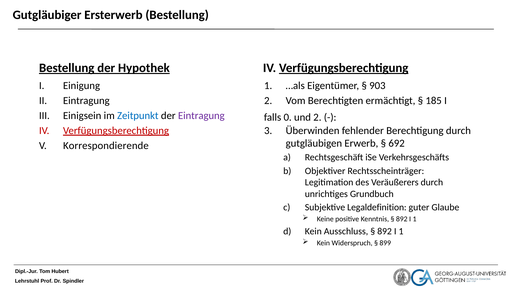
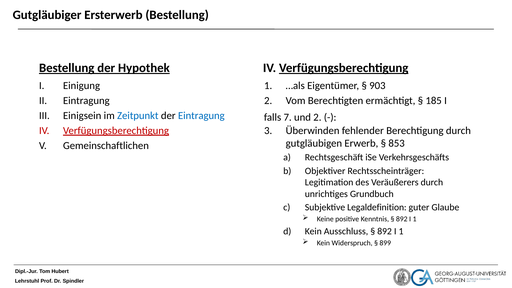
Eintragung colour: purple -> blue (201, 116)
0: 0 -> 7 (288, 117)
692: 692 -> 853 (397, 143)
Korrespondierende: Korrespondierende -> Gemeinschaftlichen (106, 145)
